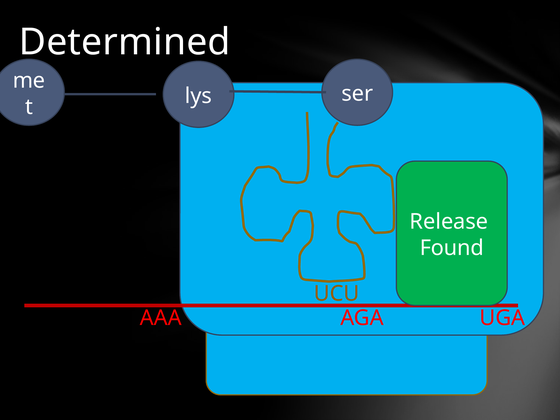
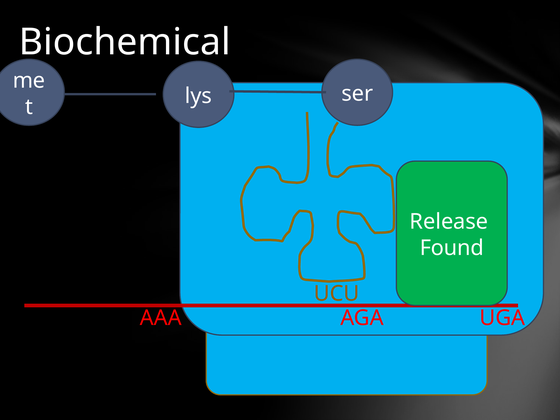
Determined: Determined -> Biochemical (125, 42)
